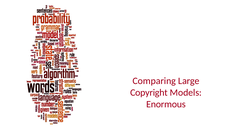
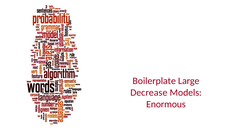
Comparing: Comparing -> Boilerplate (154, 81)
Copyright: Copyright -> Decrease (149, 93)
